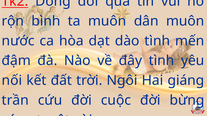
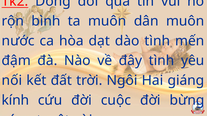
trần: trần -> kính (15, 101)
